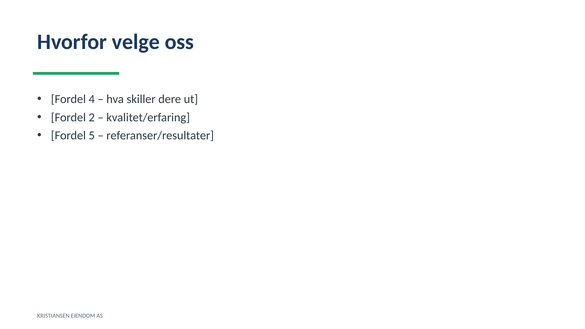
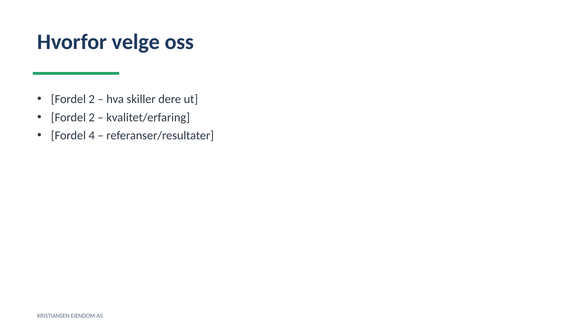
4: 4 -> 2 (92, 99)
5: 5 -> 4 (92, 136)
